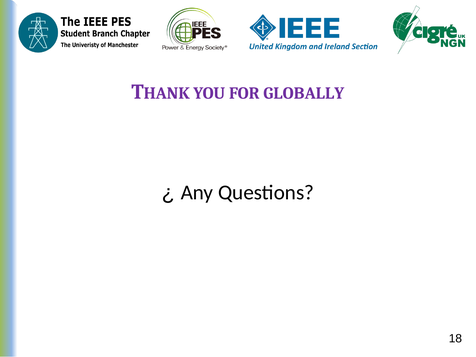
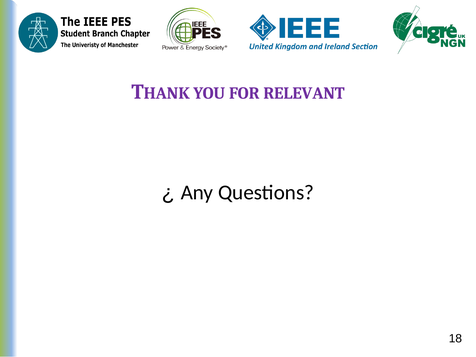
GLOBALLY: GLOBALLY -> RELEVANT (304, 93)
